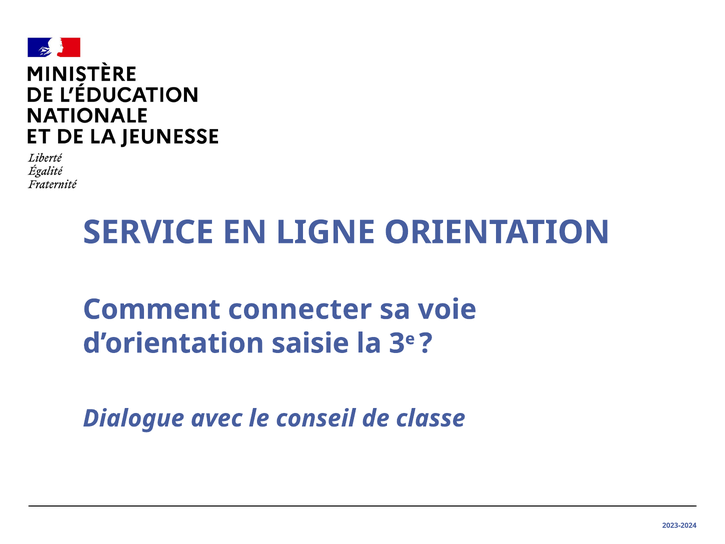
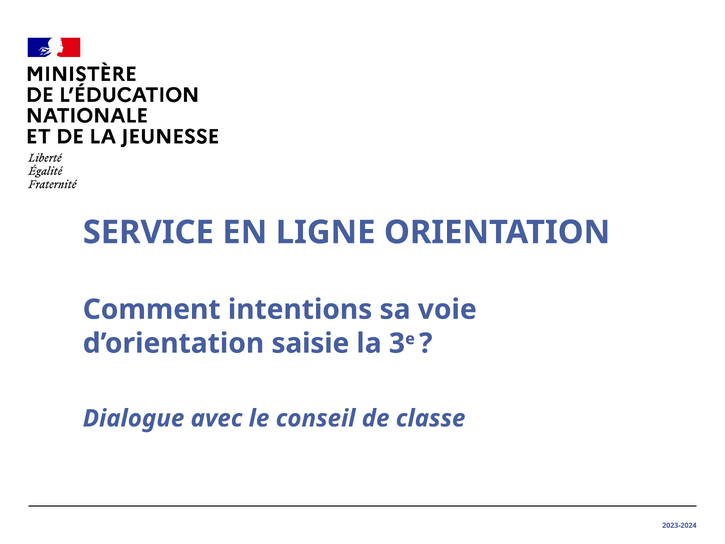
connecter: connecter -> intentions (300, 309)
